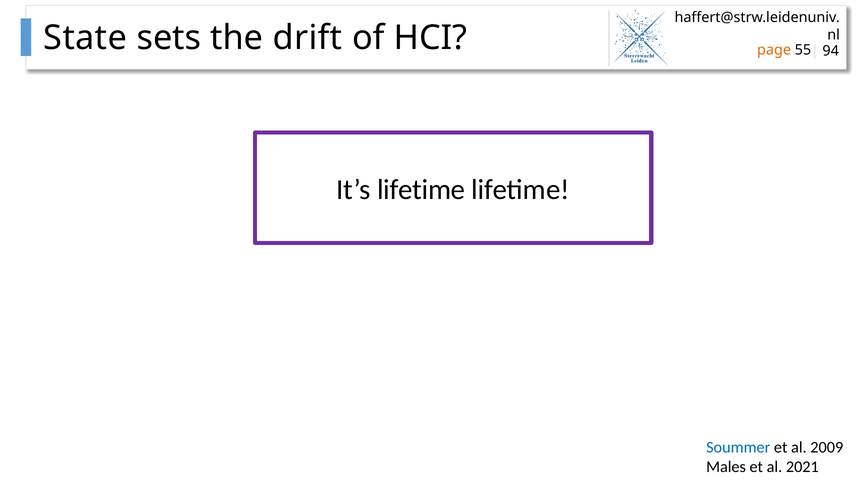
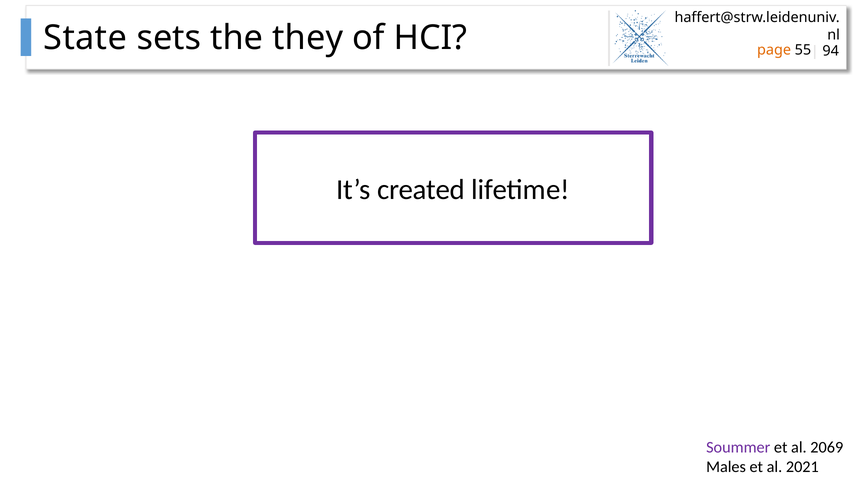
drift: drift -> they (308, 38)
It’s lifetime: lifetime -> created (421, 189)
Soummer colour: blue -> purple (738, 447)
2009: 2009 -> 2069 (827, 447)
